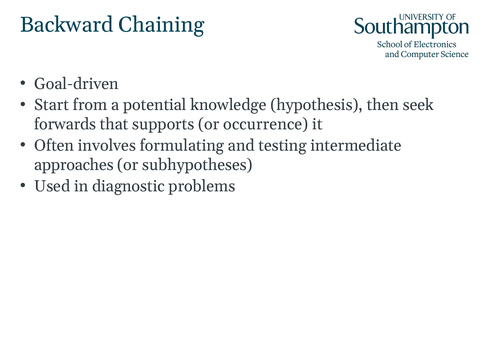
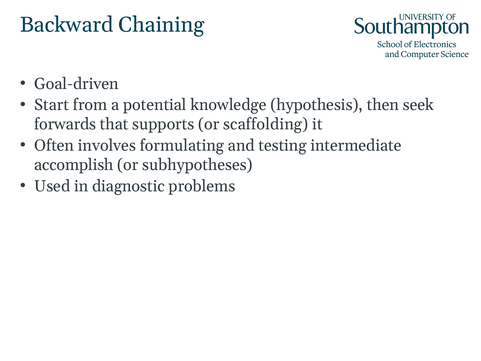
occurrence: occurrence -> scaffolding (266, 124)
approaches: approaches -> accomplish (74, 165)
